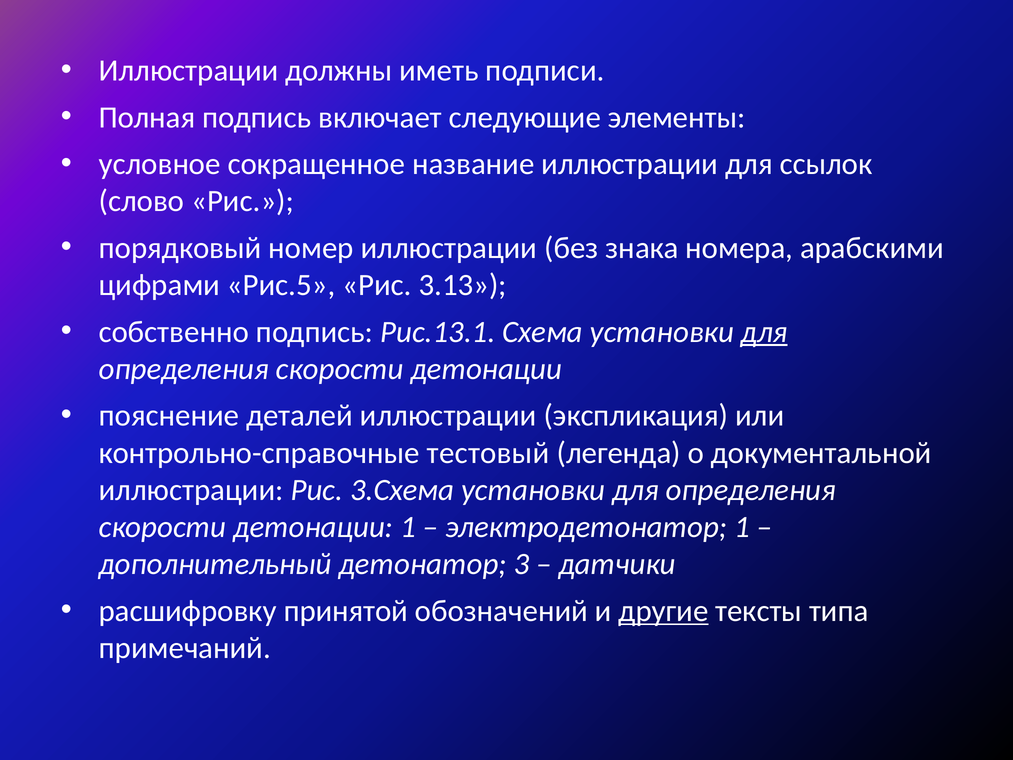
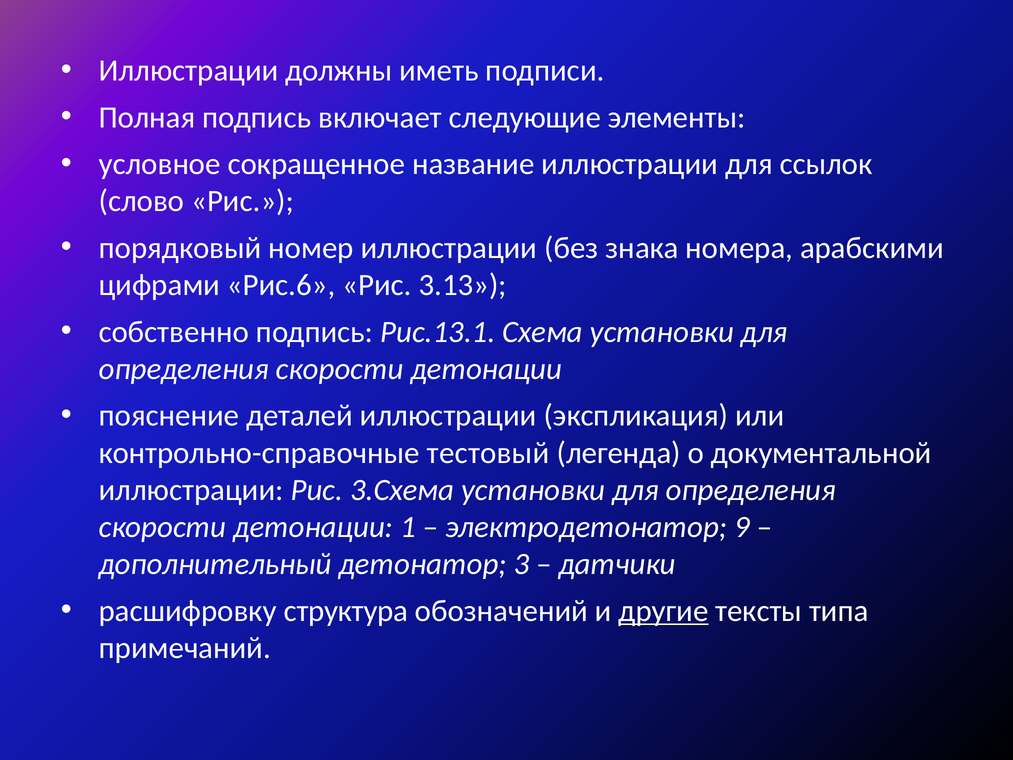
Рис.5: Рис.5 -> Рис.6 (281, 285)
для underline: present -> none (764, 332)
электродетонатор 1: 1 -> 9 (742, 527)
принятой: принятой -> структура (346, 611)
